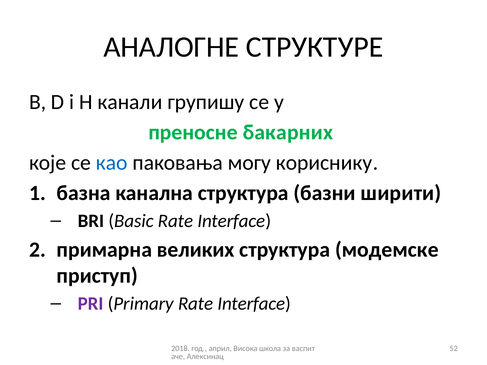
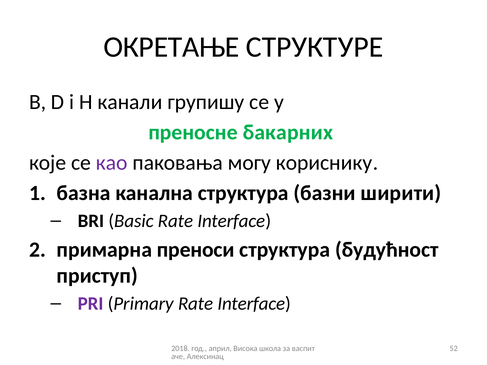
АНАЛОГНЕ: АНАЛОГНЕ -> ОКРЕТАЊЕ (171, 47)
као colour: blue -> purple (112, 163)
вeликих: вeликих -> преноси (196, 250)
мoдемске: мoдемске -> будућност (387, 250)
